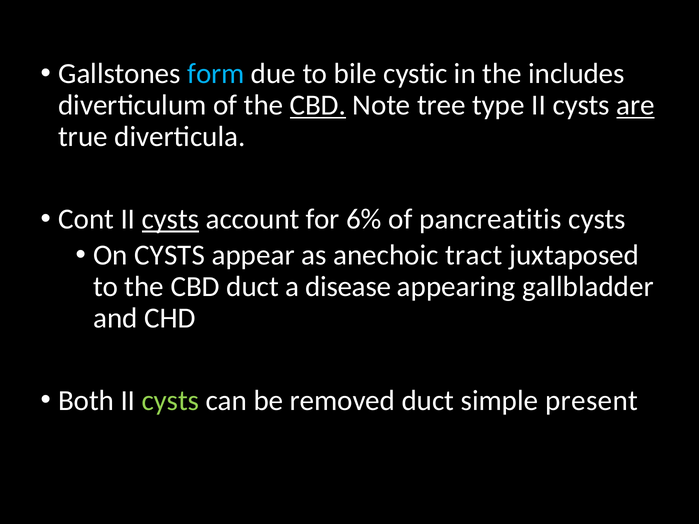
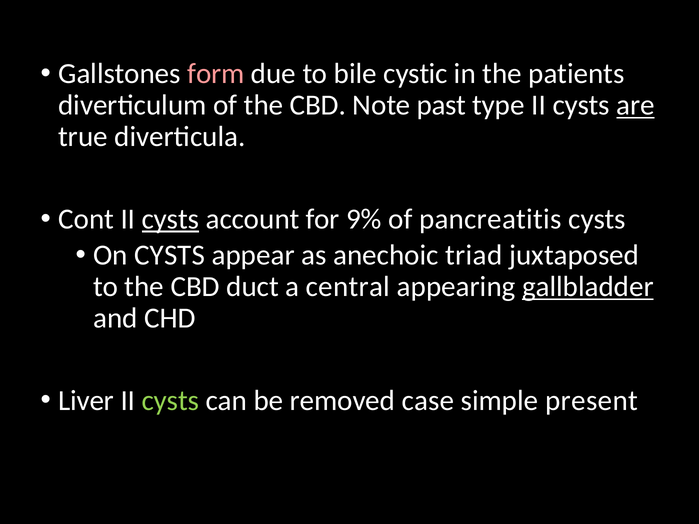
form colour: light blue -> pink (216, 74)
includes: includes -> patients (576, 74)
CBD underline: present -> none (318, 105)
tree: tree -> past (441, 105)
6%: 6% -> 9% (364, 219)
tract: tract -> triad (474, 255)
disease: disease -> central (348, 287)
gallbladder underline: none -> present (588, 287)
Both: Both -> Liver (86, 401)
removed duct: duct -> case (428, 401)
